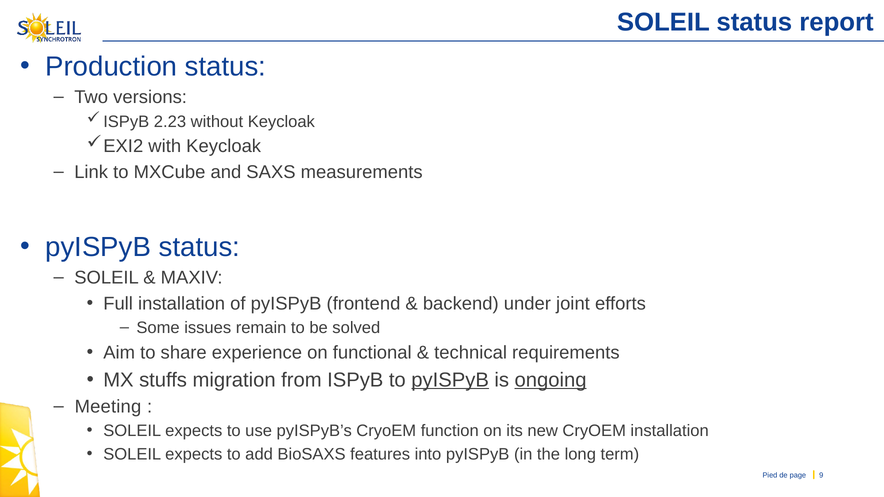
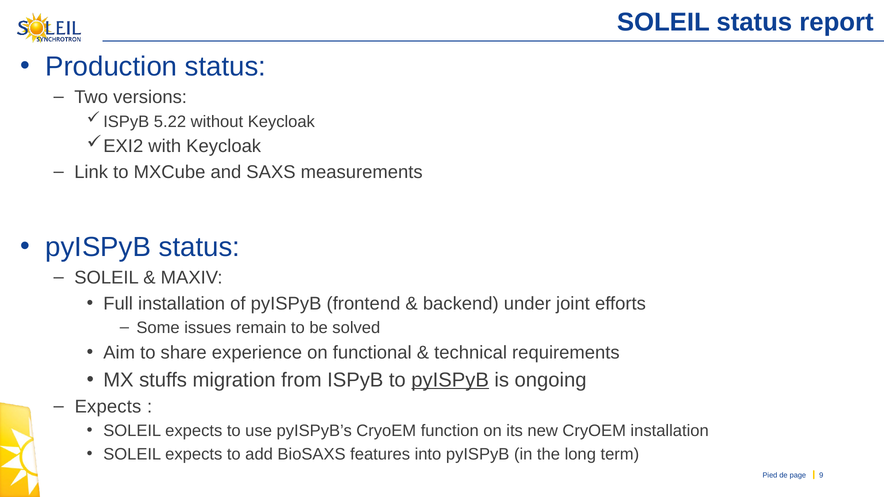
2.23: 2.23 -> 5.22 (170, 122)
ongoing underline: present -> none (551, 380)
Meeting: Meeting -> Expects (108, 407)
